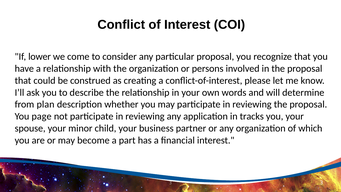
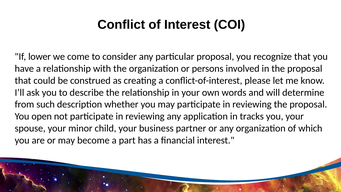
plan: plan -> such (46, 104)
page: page -> open (42, 116)
